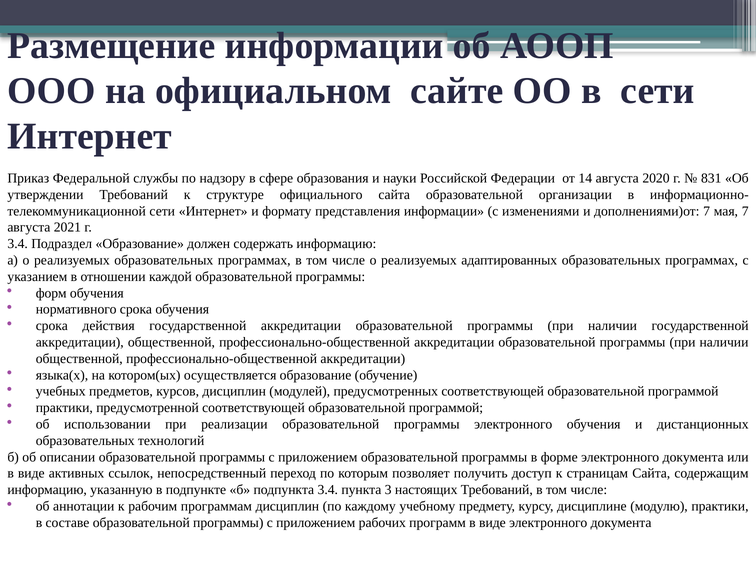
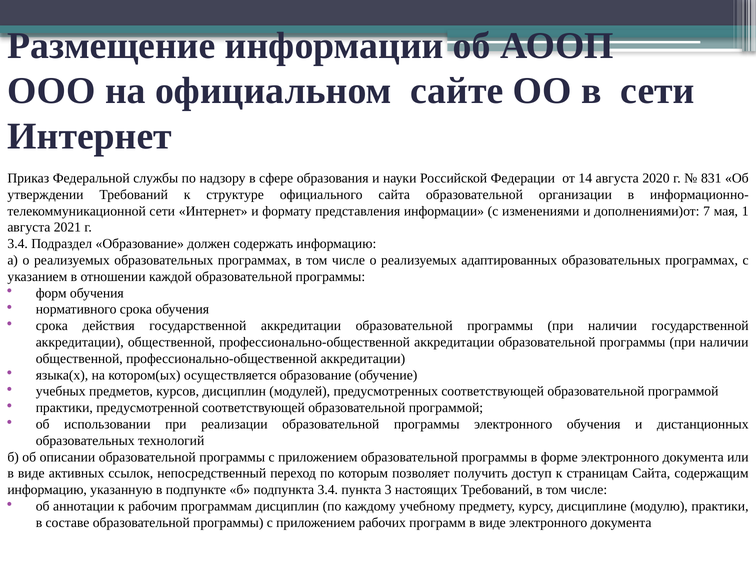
мая 7: 7 -> 1 (745, 211)
